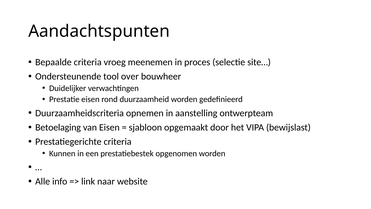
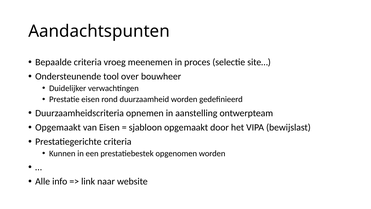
Betoelaging: Betoelaging -> Opgemaakt (58, 127)
